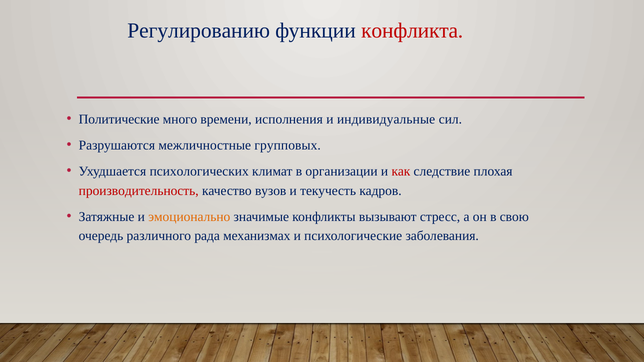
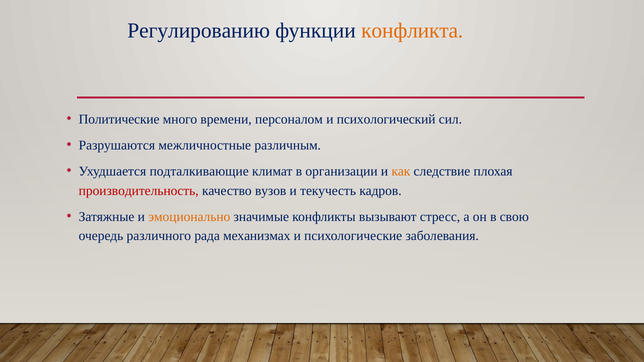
конфликта colour: red -> orange (412, 31)
исполнения: исполнения -> персоналом (289, 119)
индивидуальные: индивидуальные -> психологический (386, 119)
групповых: групповых -> различным (288, 145)
психологических: психологических -> подталкивающие (199, 171)
как colour: red -> orange (401, 171)
